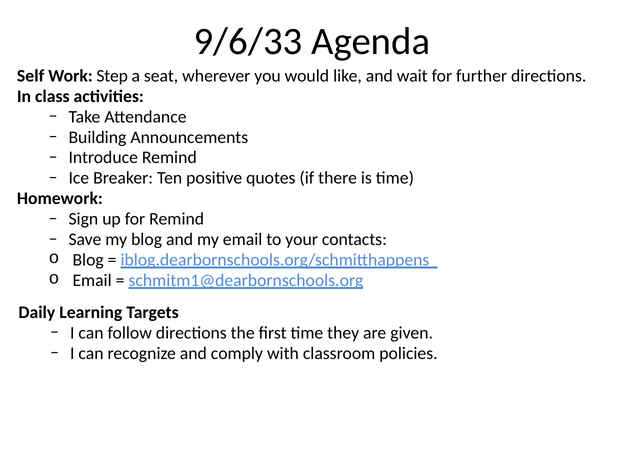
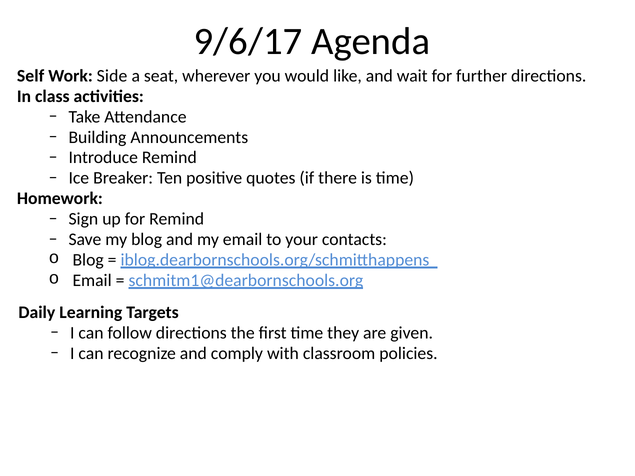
9/6/33: 9/6/33 -> 9/6/17 (248, 41)
Step: Step -> Side (112, 76)
